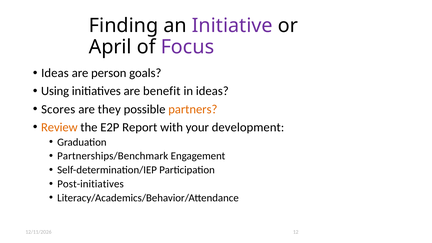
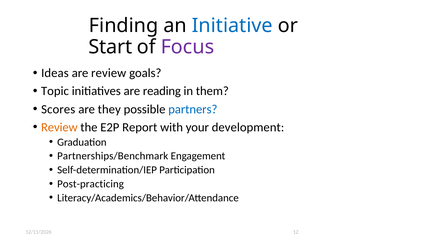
Initiative colour: purple -> blue (232, 26)
April: April -> Start (110, 47)
are person: person -> review (109, 73)
Using: Using -> Topic (55, 91)
benefit: benefit -> reading (162, 91)
in ideas: ideas -> them (212, 91)
partners colour: orange -> blue (193, 109)
Post-initiatives: Post-initiatives -> Post-practicing (91, 184)
